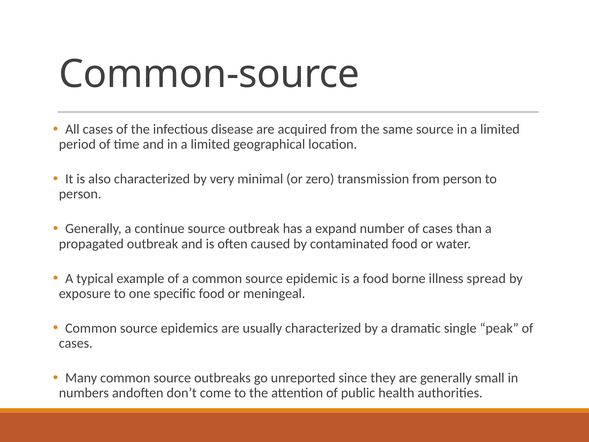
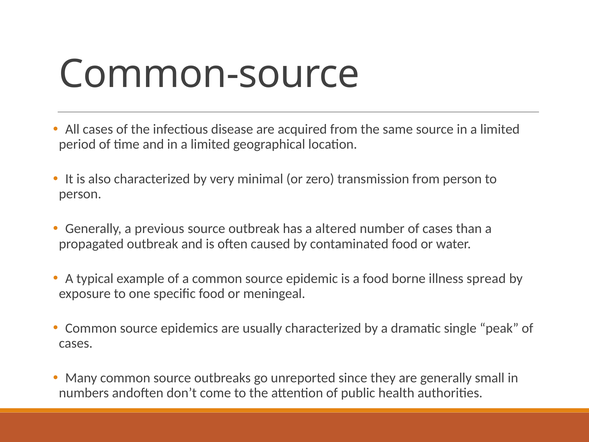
continue: continue -> previous (159, 229)
expand: expand -> altered (336, 229)
